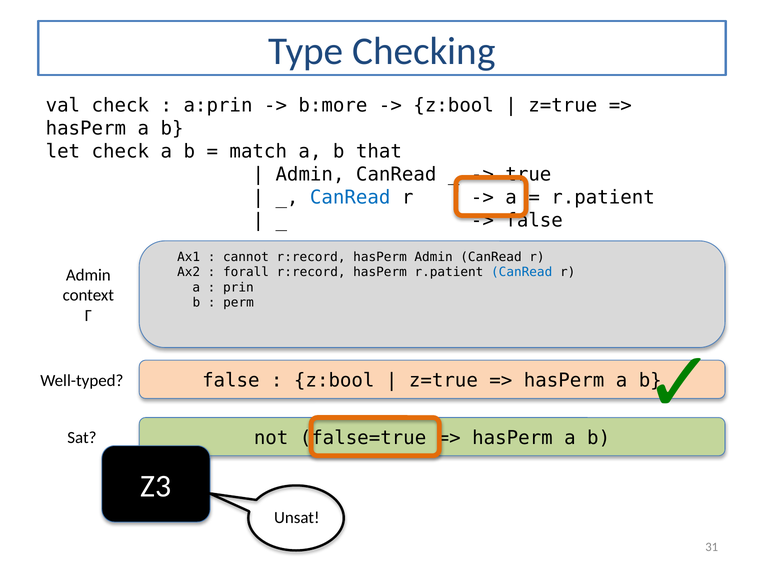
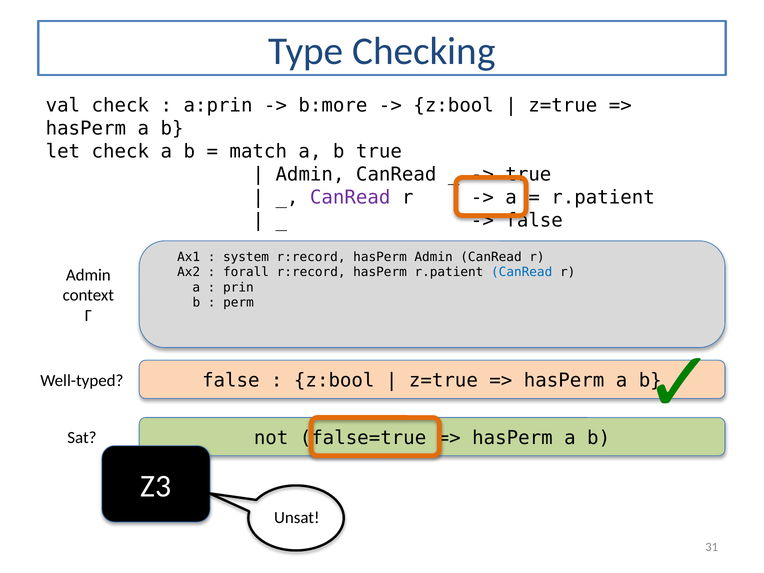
b that: that -> true (379, 151)
CanRead colour: blue -> purple (350, 197)
cannot: cannot -> system (246, 257)
